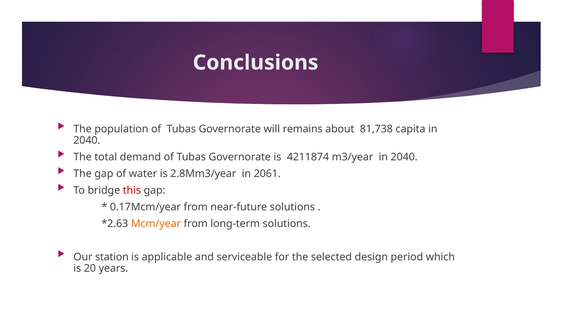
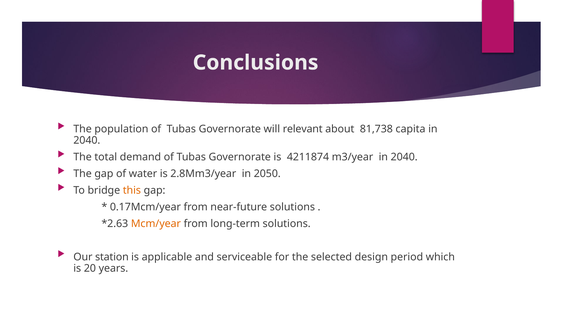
remains: remains -> relevant (303, 129)
2061: 2061 -> 2050 (267, 174)
this colour: red -> orange (132, 191)
